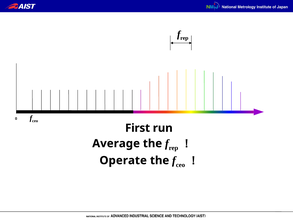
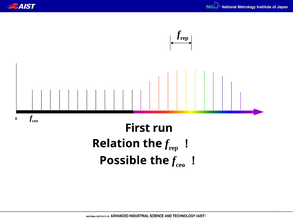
Average: Average -> Relation (116, 143)
Operate: Operate -> Possible (123, 160)
